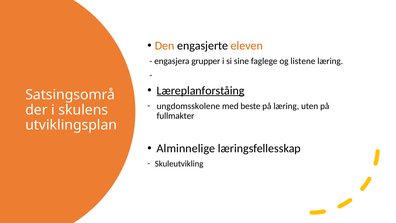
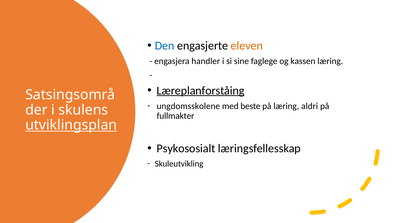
Den colour: orange -> blue (165, 46)
grupper: grupper -> handler (206, 61)
listene: listene -> kassen (303, 61)
uten: uten -> aldri (310, 106)
utviklingsplan underline: none -> present (71, 125)
Alminnelige: Alminnelige -> Psykososialt (186, 148)
